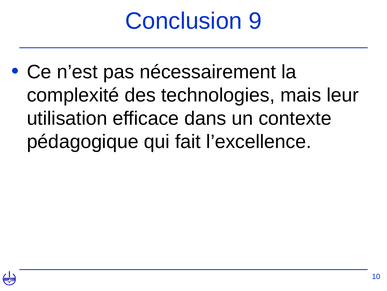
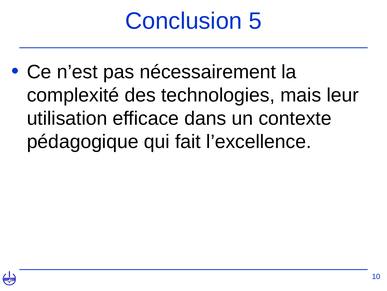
9: 9 -> 5 (255, 21)
